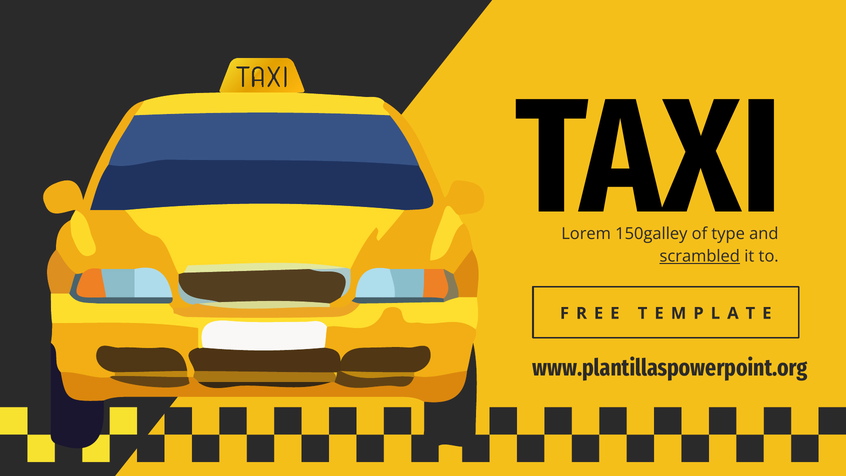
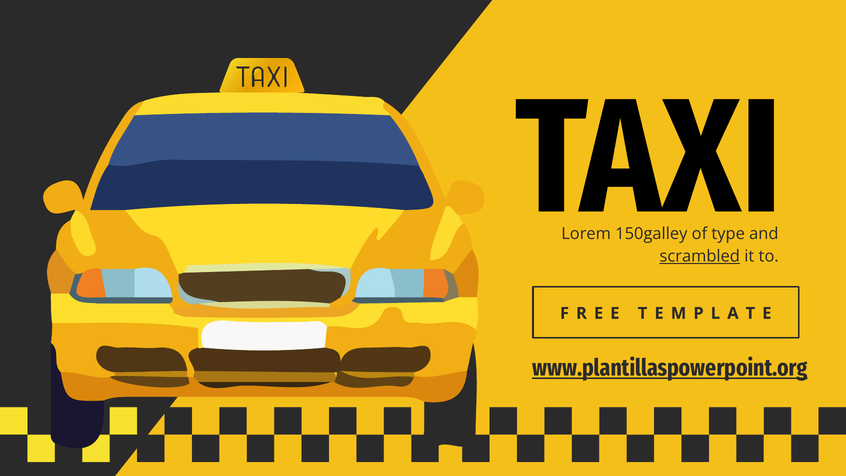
www.plantillaspowerpoint.org underline: none -> present (670, 368)
